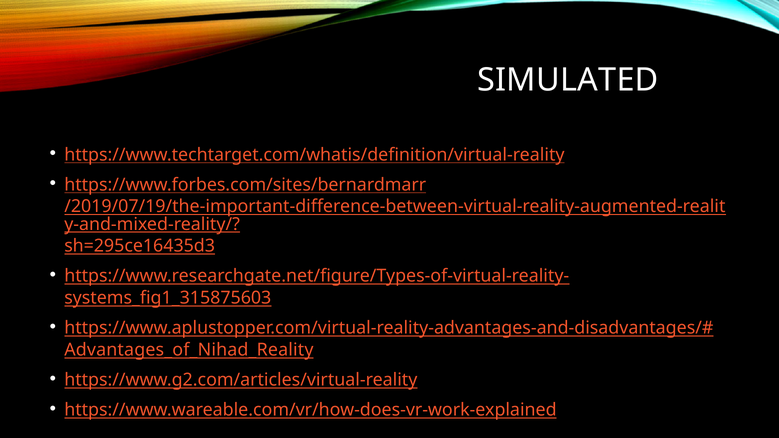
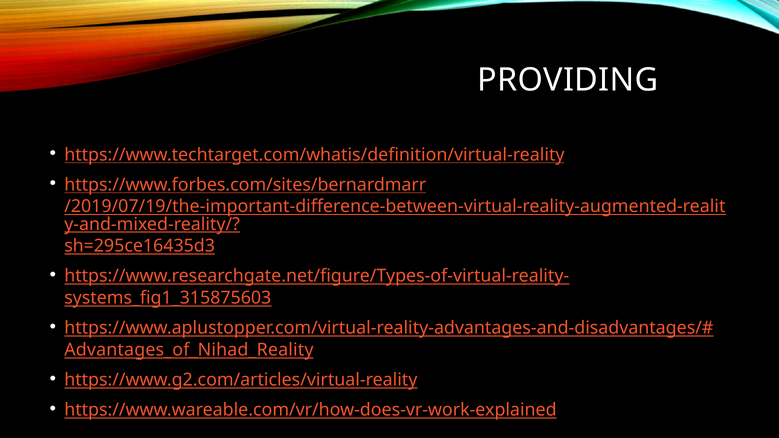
SIMULATED: SIMULATED -> PROVIDING (568, 80)
